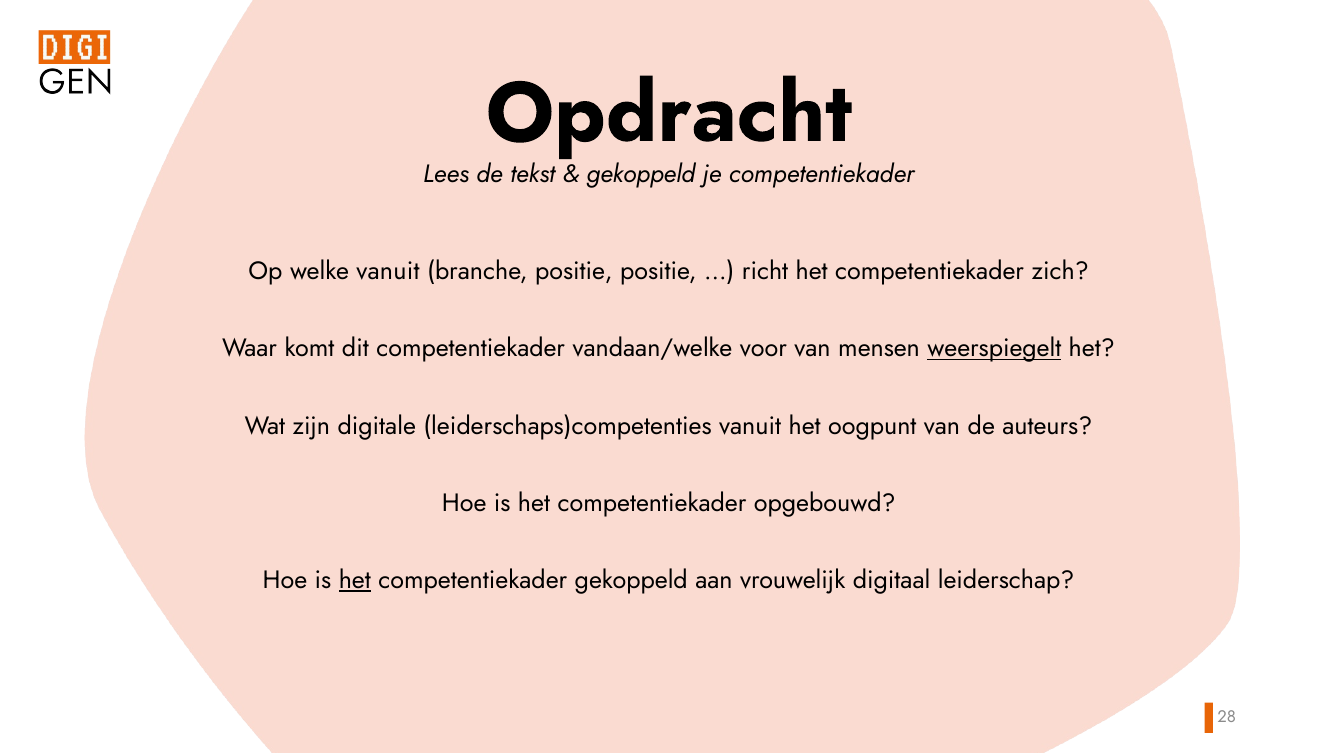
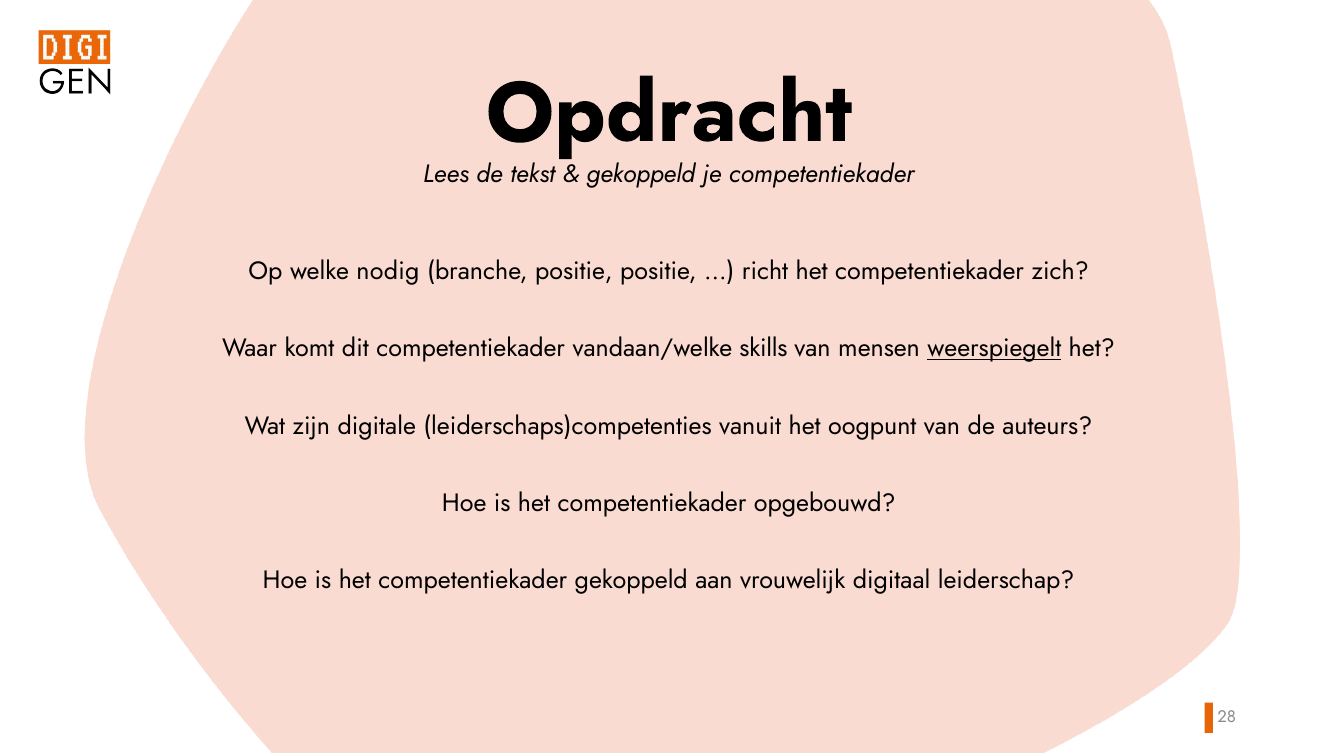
welke vanuit: vanuit -> nodig (388, 271)
voor: voor -> skills (763, 348)
het underline: present -> none (355, 580)
